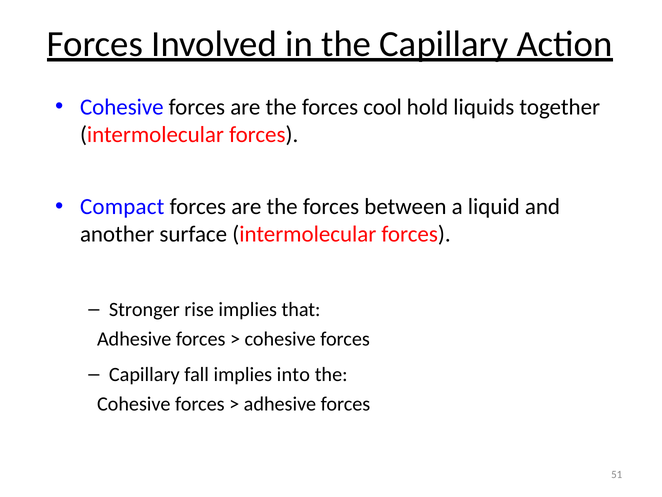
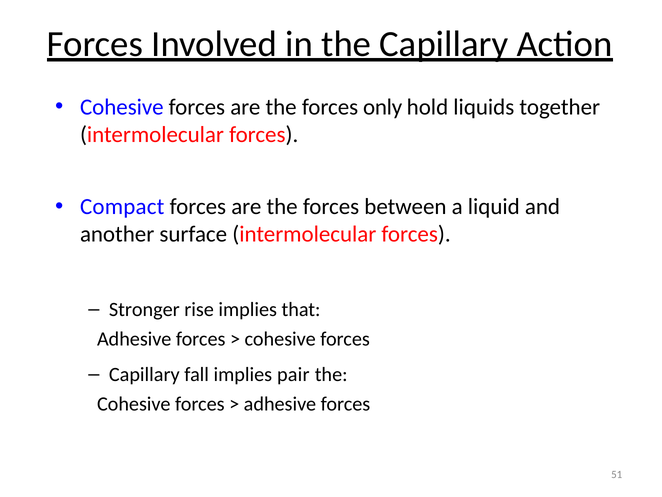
cool: cool -> only (383, 107)
into: into -> pair (293, 374)
